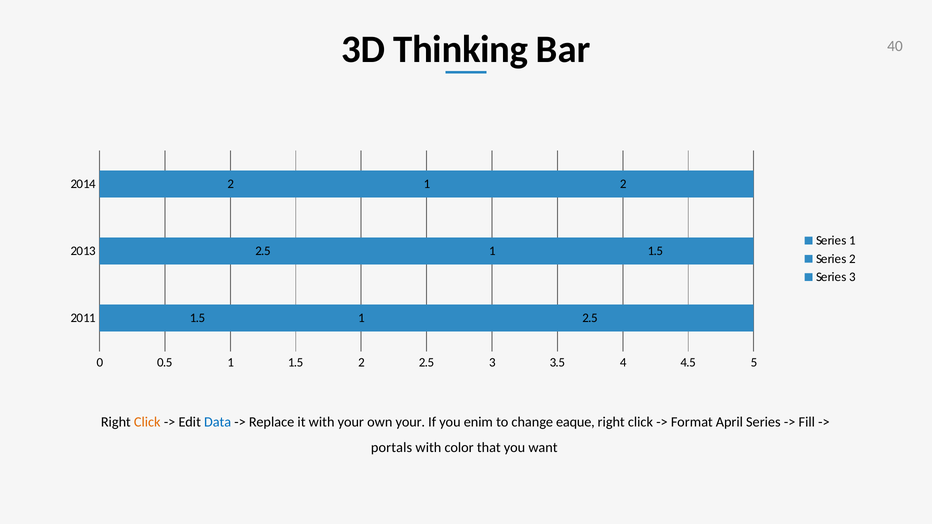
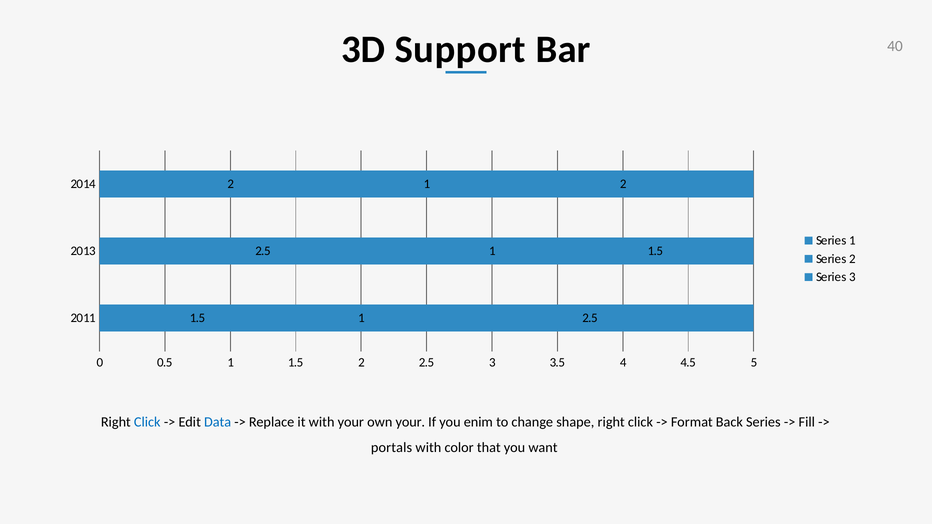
Thinking: Thinking -> Support (460, 49)
Click colour: orange -> blue (147, 422)
eaque: eaque -> shape (575, 422)
April: April -> Back (729, 422)
